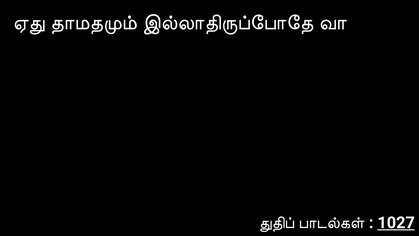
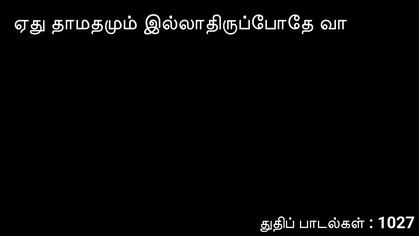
1027 underline: present -> none (396, 222)
